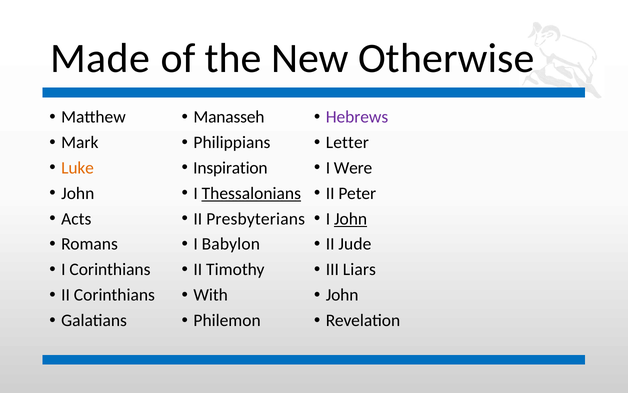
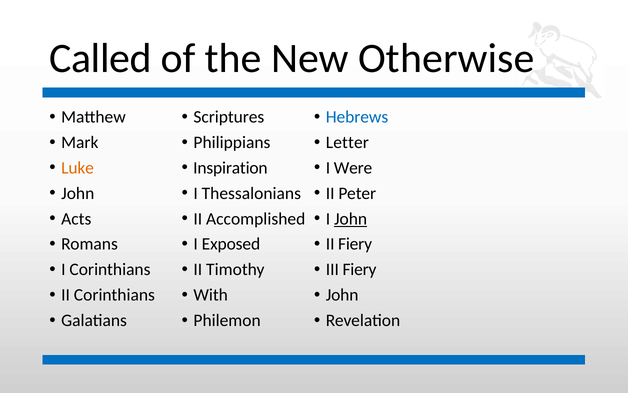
Made: Made -> Called (101, 59)
Manasseh: Manasseh -> Scriptures (229, 117)
Hebrews colour: purple -> blue (357, 117)
Thessalonians underline: present -> none (251, 193)
Presbyterians: Presbyterians -> Accomplished (256, 219)
Babylon: Babylon -> Exposed (231, 244)
II Jude: Jude -> Fiery (355, 244)
III Liars: Liars -> Fiery (360, 269)
